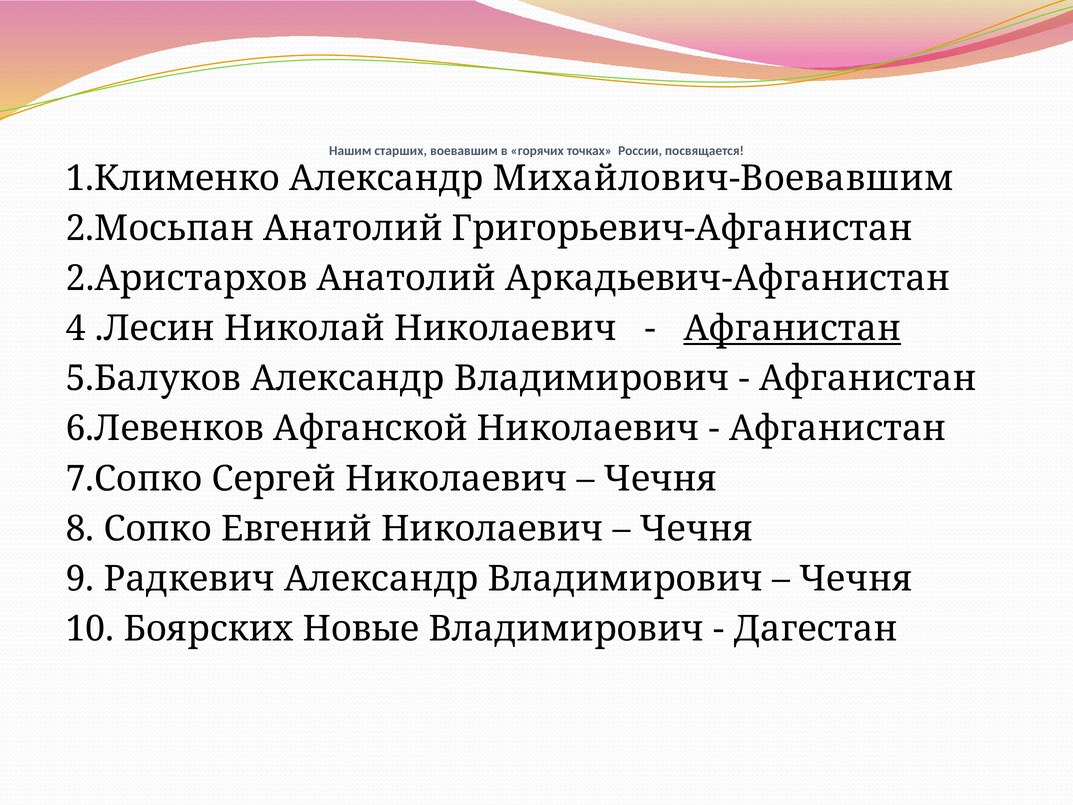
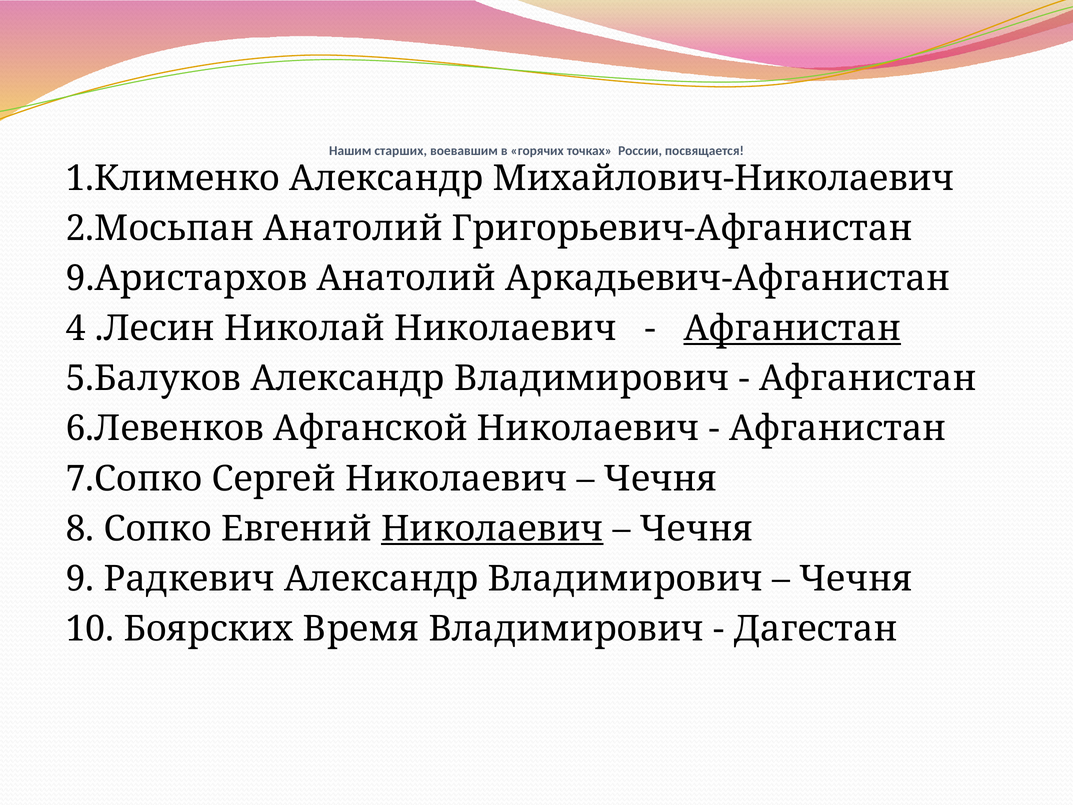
Михайлович-Воевавшим: Михайлович-Воевавшим -> Михайлович-Николаевич (724, 178)
2.Аристархов: 2.Аристархов -> 9.Аристархов (186, 278)
Николаевич underline: none -> present (492, 529)
Новые: Новые -> Время (361, 629)
